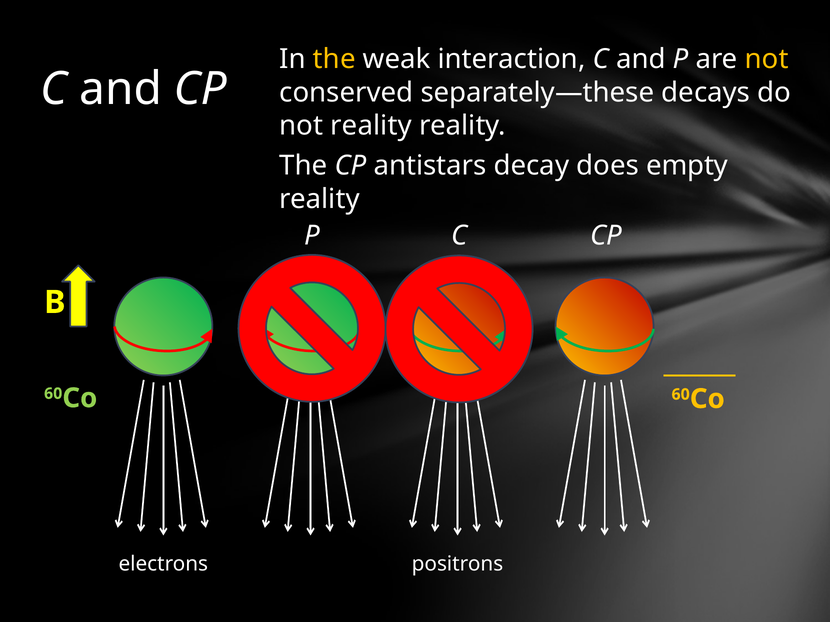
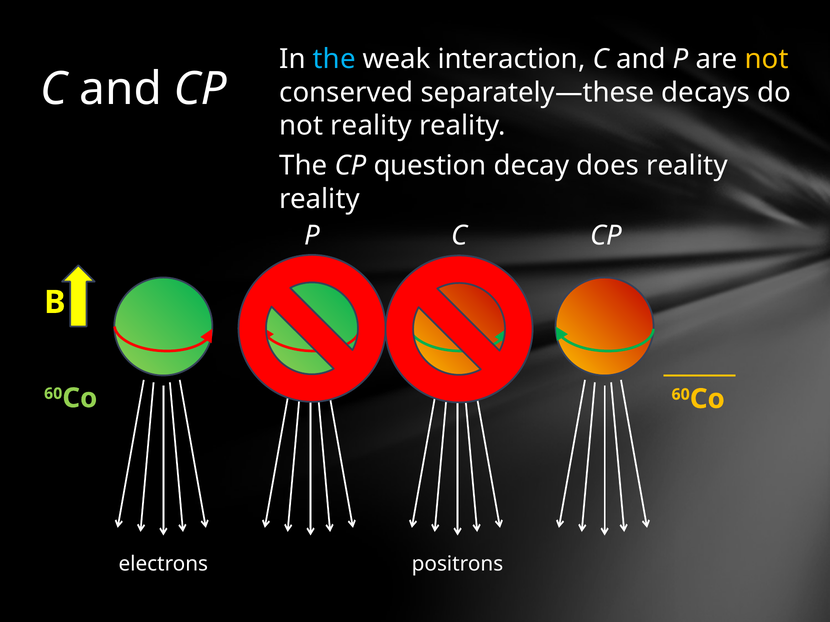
the colour: yellow -> light blue (334, 59)
antistars: antistars -> question (430, 166)
does empty: empty -> reality (687, 166)
